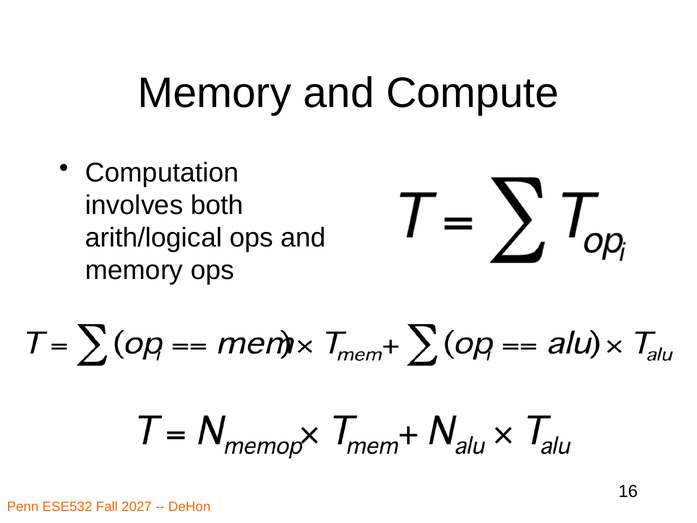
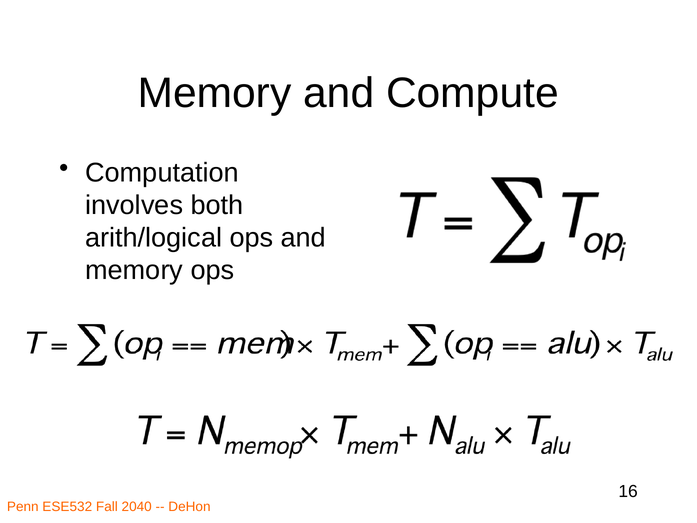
2027: 2027 -> 2040 (137, 506)
